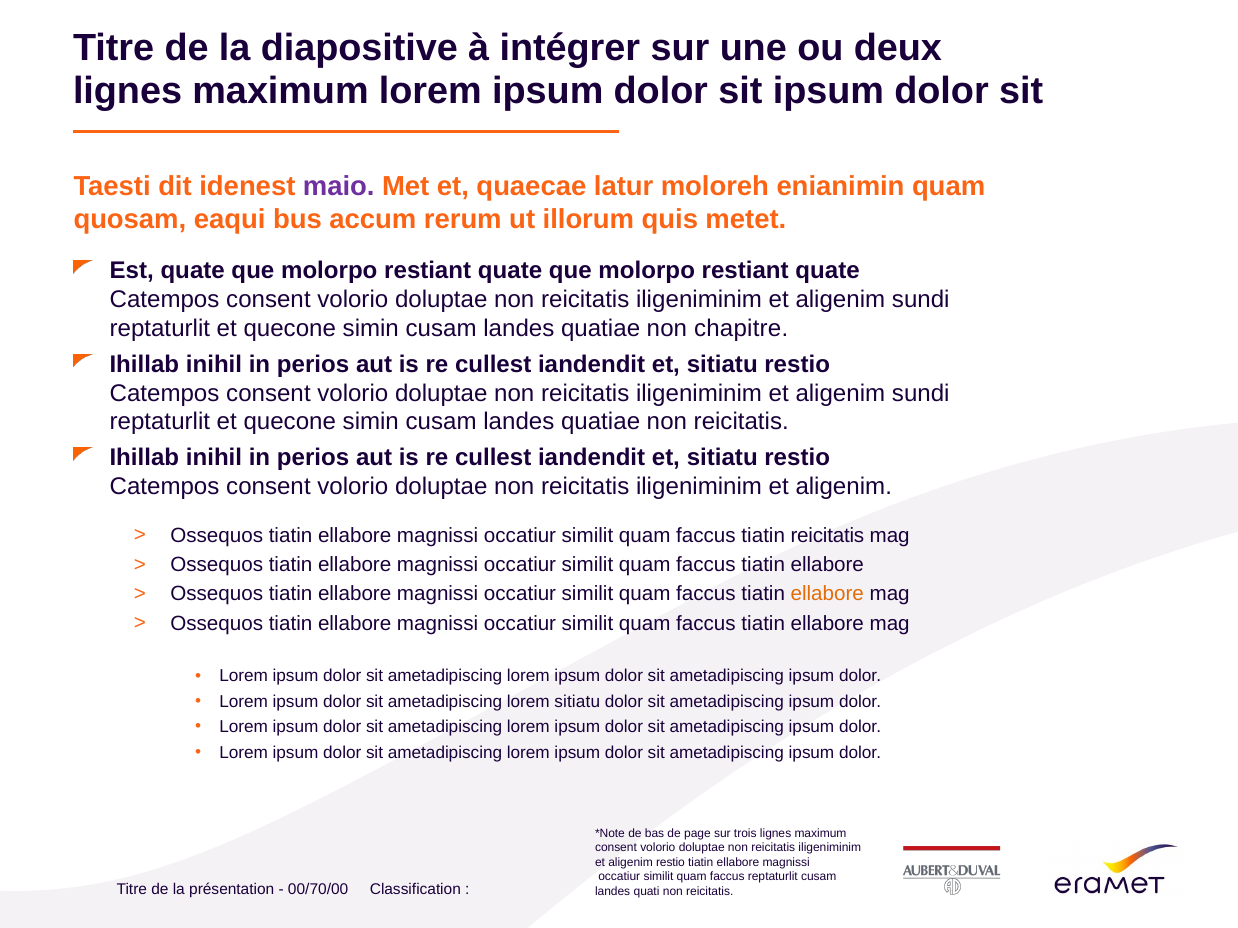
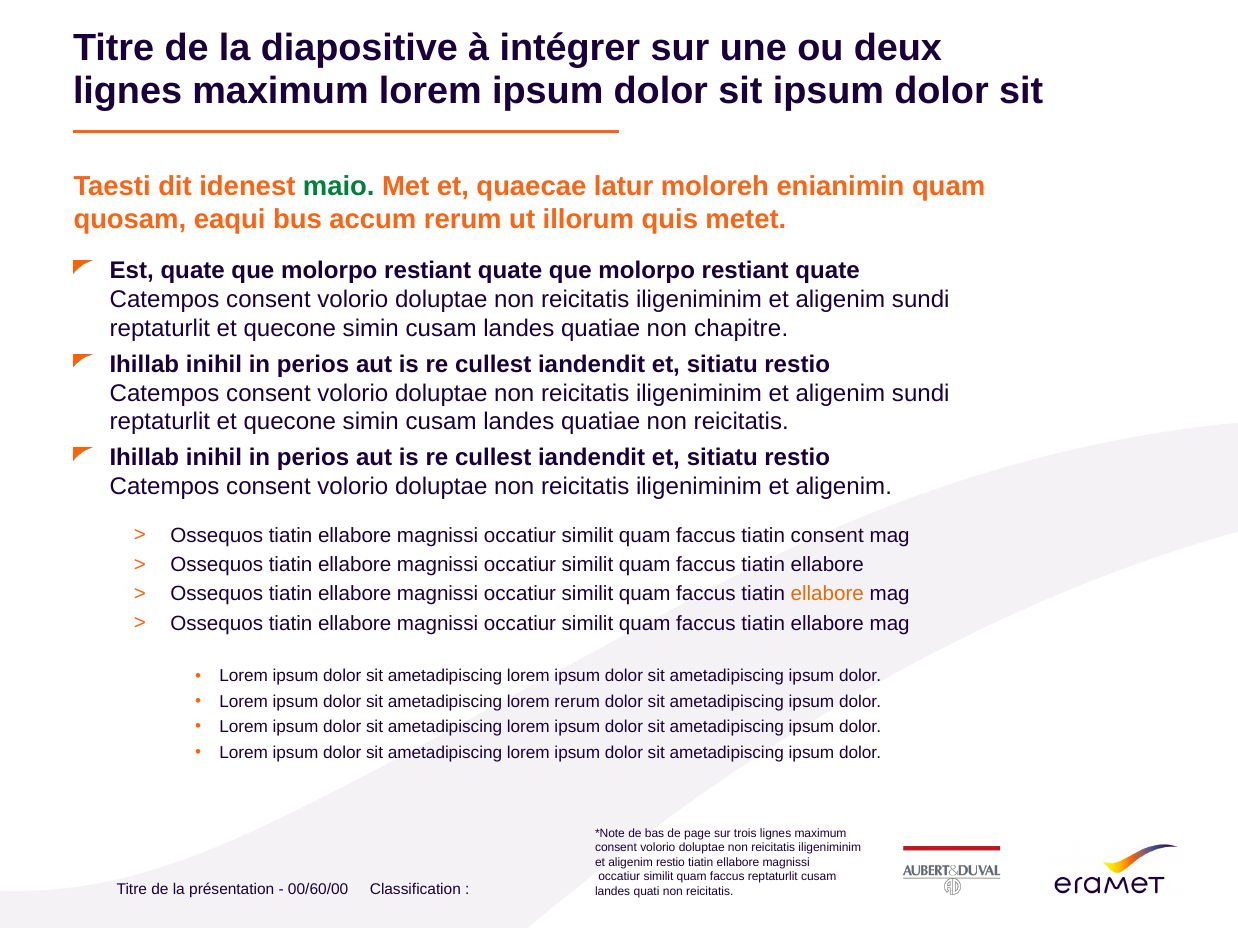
maio colour: purple -> green (339, 187)
tiatin reicitatis: reicitatis -> consent (827, 536)
lorem sitiatu: sitiatu -> rerum (577, 702)
00/70/00: 00/70/00 -> 00/60/00 (318, 890)
